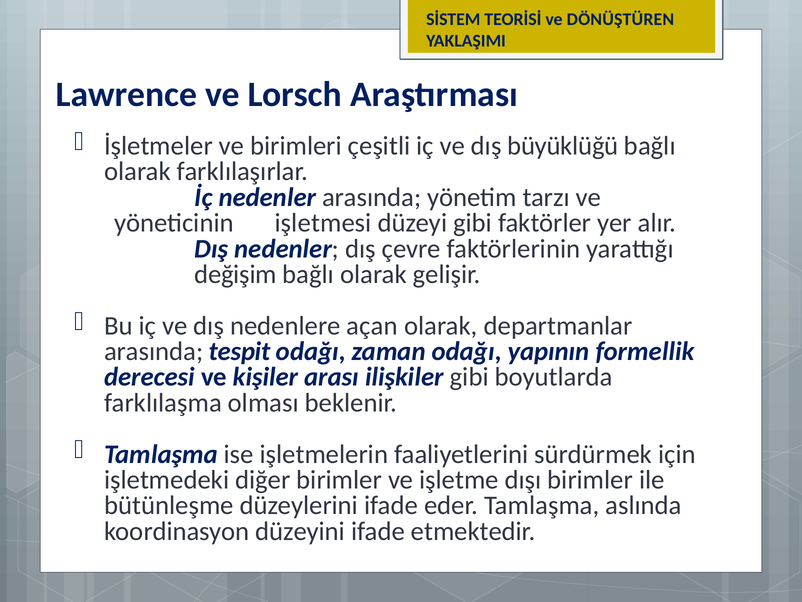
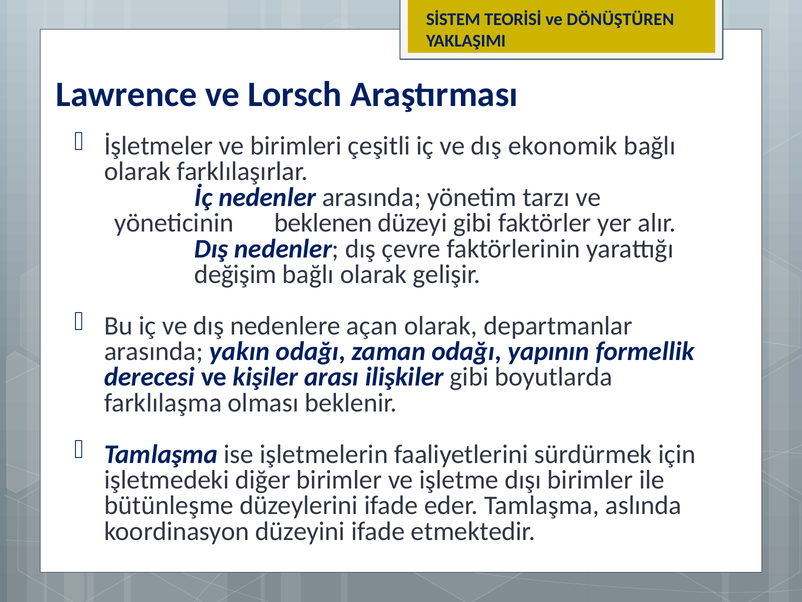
büyüklüğü: büyüklüğü -> ekonomik (563, 146)
işletmesi: işletmesi -> beklenen (323, 223)
tespit: tespit -> yakın (240, 351)
